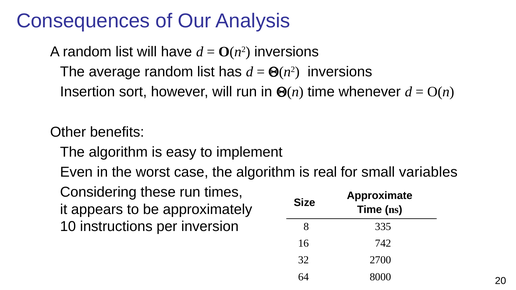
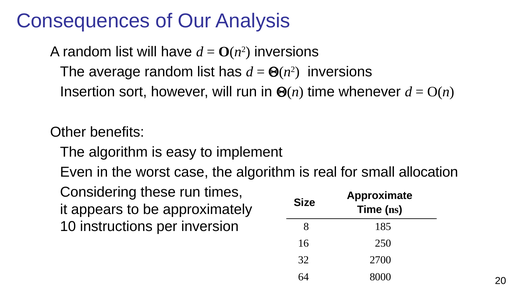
variables: variables -> allocation (428, 172)
335: 335 -> 185 (383, 227)
742: 742 -> 250 (383, 244)
